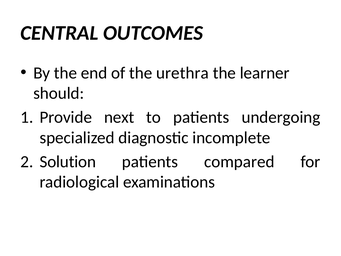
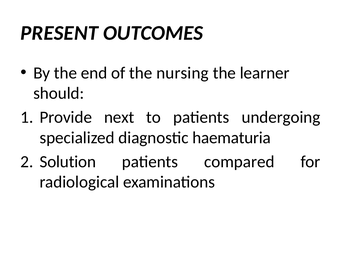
CENTRAL: CENTRAL -> PRESENT (59, 33)
urethra: urethra -> nursing (182, 73)
incomplete: incomplete -> haematuria (231, 138)
